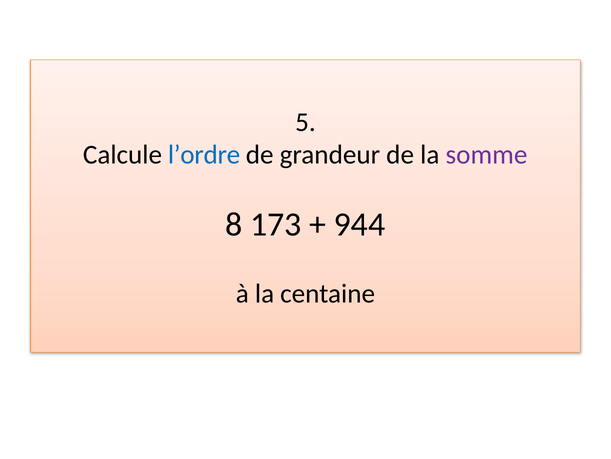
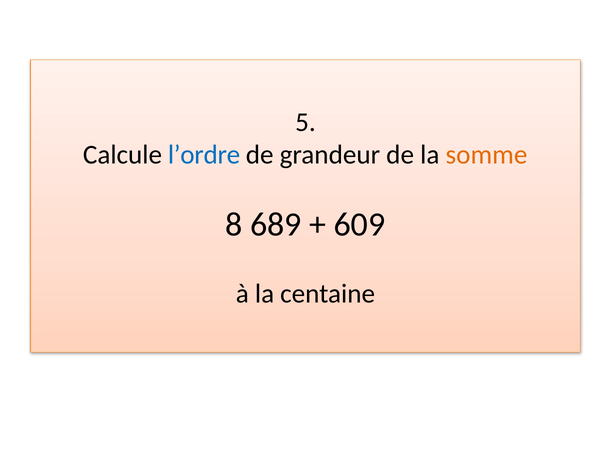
somme colour: purple -> orange (486, 155)
173: 173 -> 689 (276, 224)
944: 944 -> 609 (360, 224)
